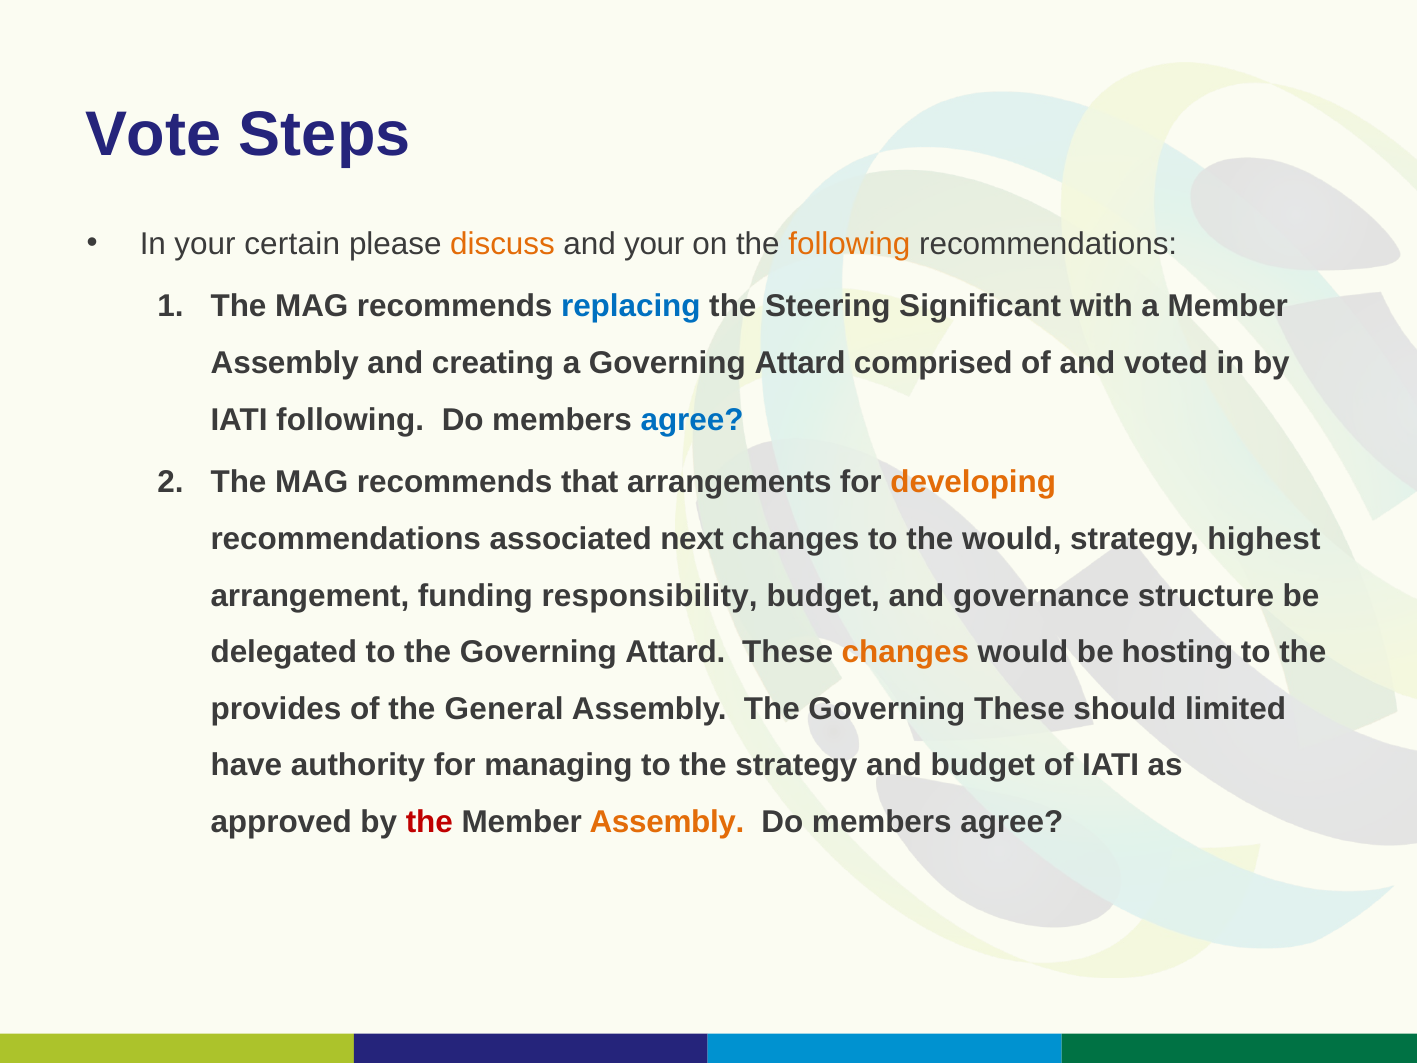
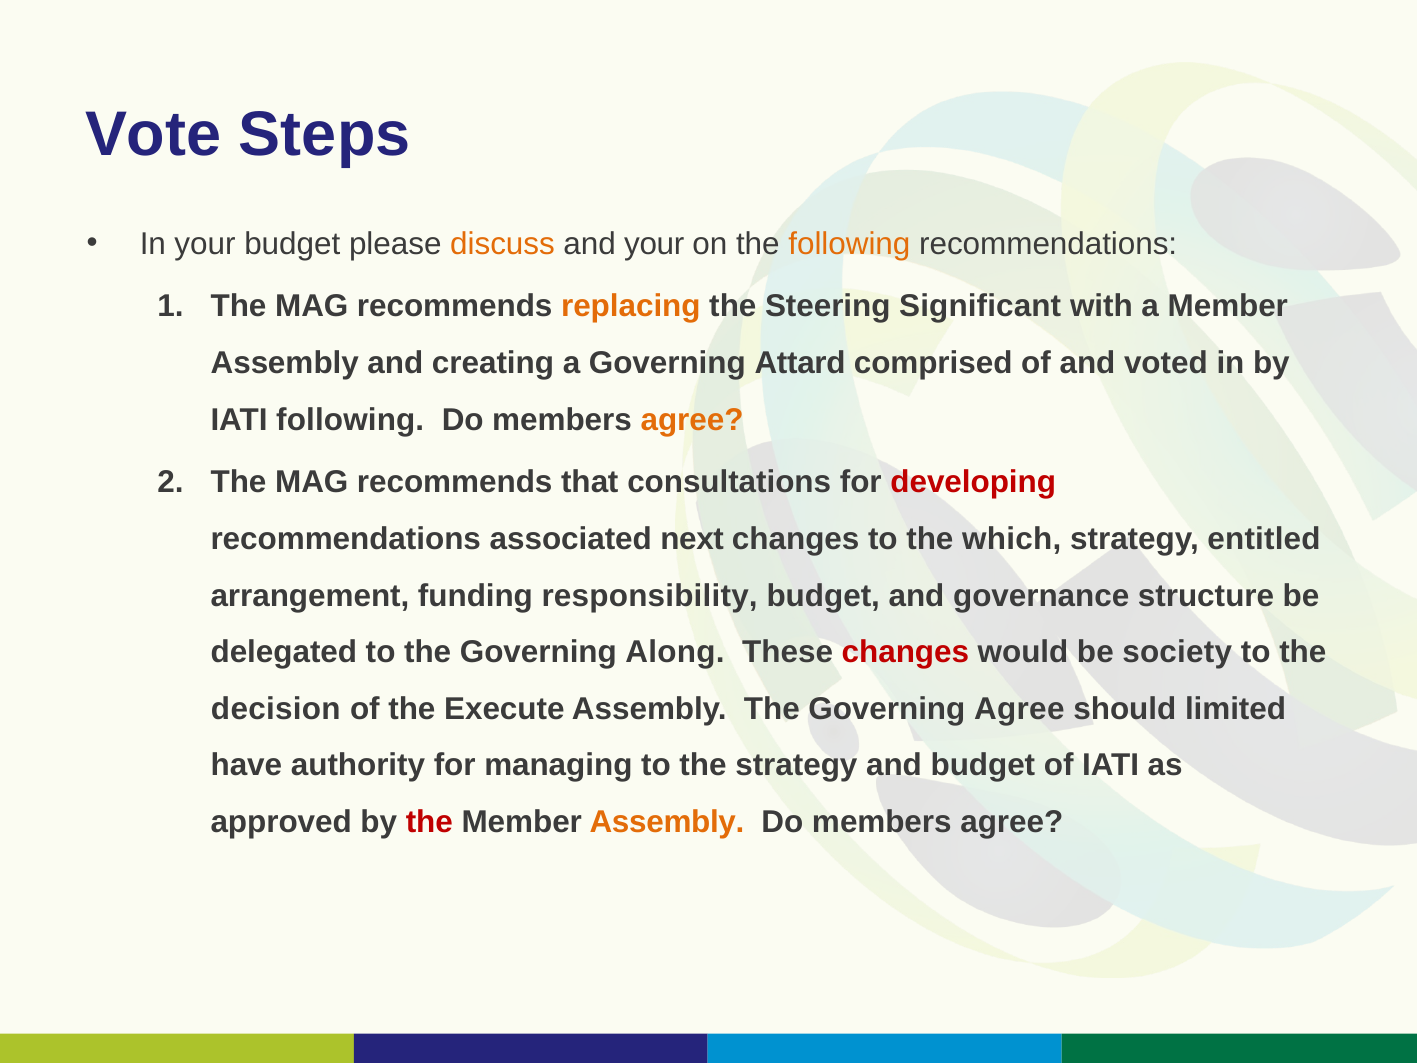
your certain: certain -> budget (292, 244)
replacing colour: blue -> orange (631, 306)
agree colour: blue -> orange (692, 420)
arrangements: arrangements -> consultations (729, 482)
developing colour: orange -> red (973, 482)
the would: would -> which (1012, 539)
highest: highest -> entitled (1264, 539)
the Governing Attard: Attard -> Along (675, 652)
changes colour: orange -> red (905, 652)
hosting: hosting -> society (1177, 652)
provides: provides -> decision (276, 709)
General: General -> Execute (504, 709)
Governing These: These -> Agree (1019, 709)
